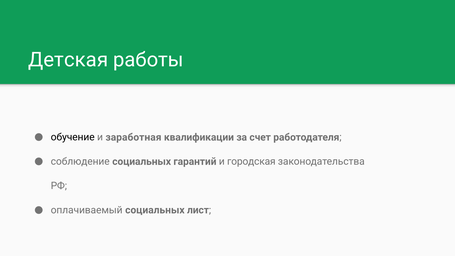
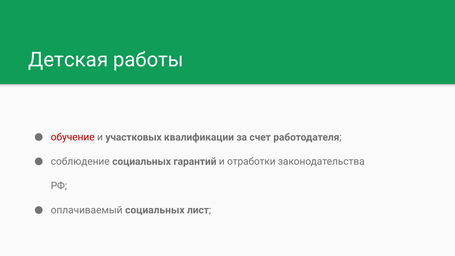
обучение colour: black -> red (73, 137)
заработная: заработная -> участковых (134, 137)
городская: городская -> отработки (251, 161)
